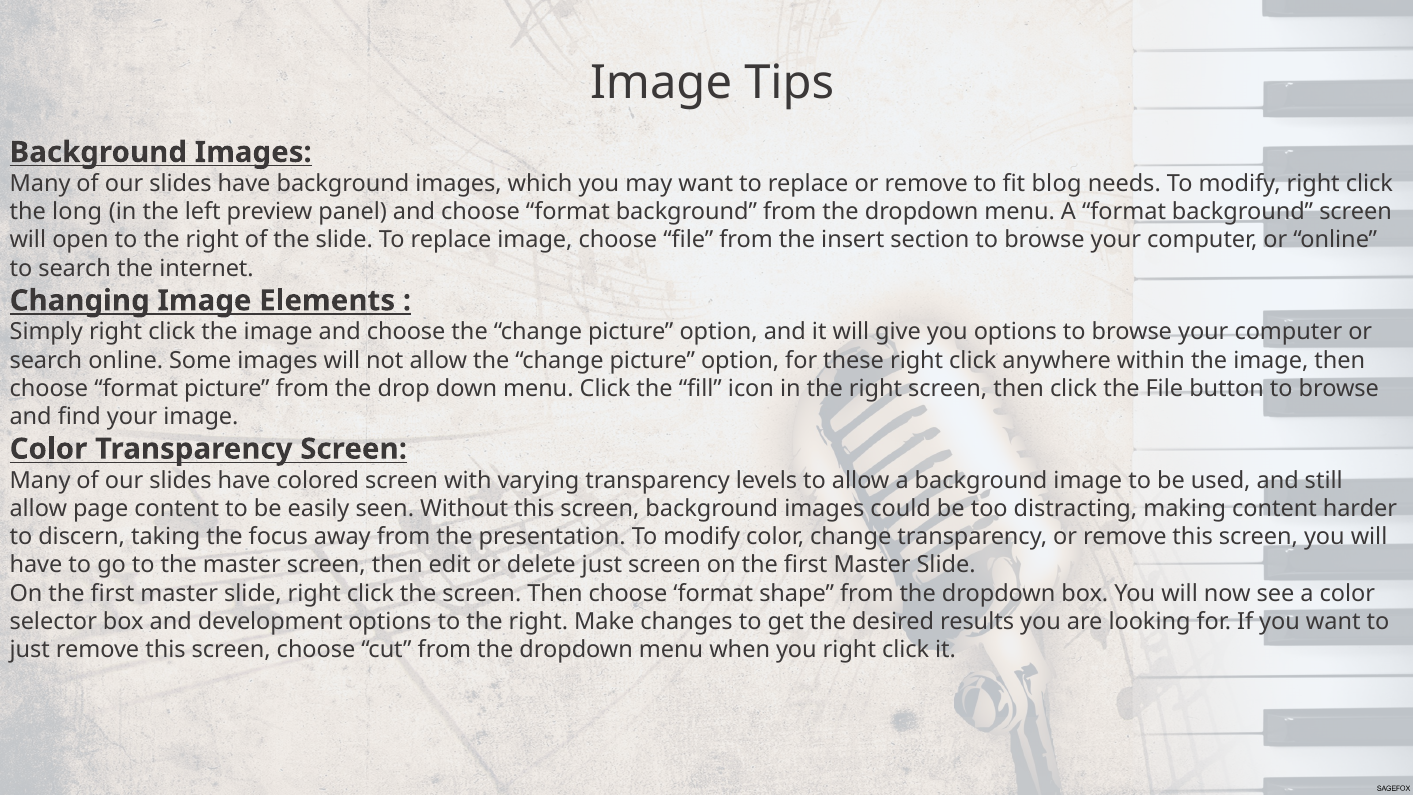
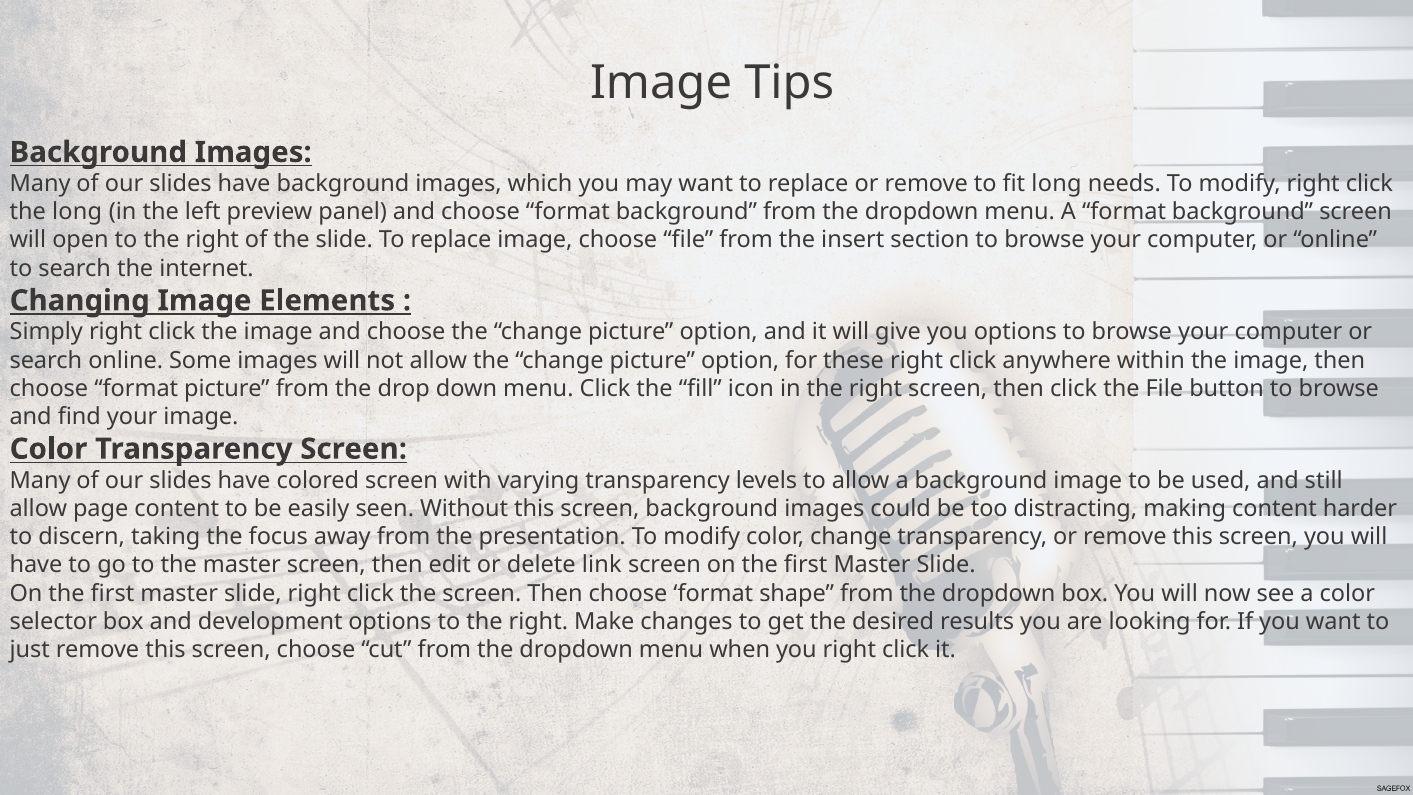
fit blog: blog -> long (1057, 184)
delete just: just -> link (602, 565)
